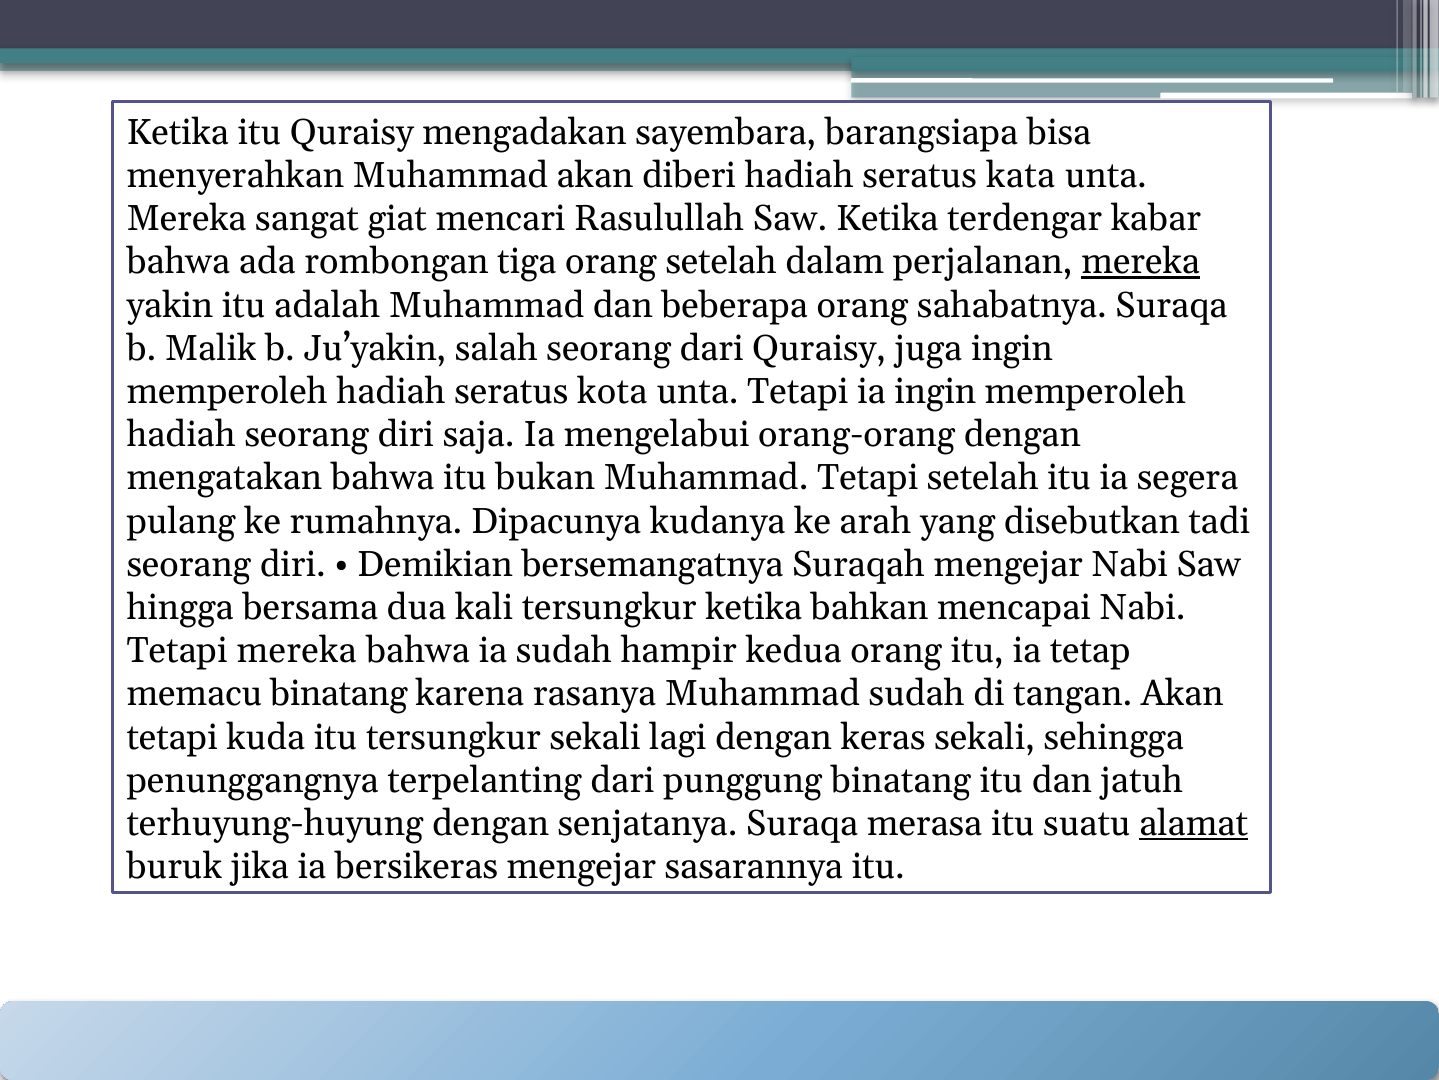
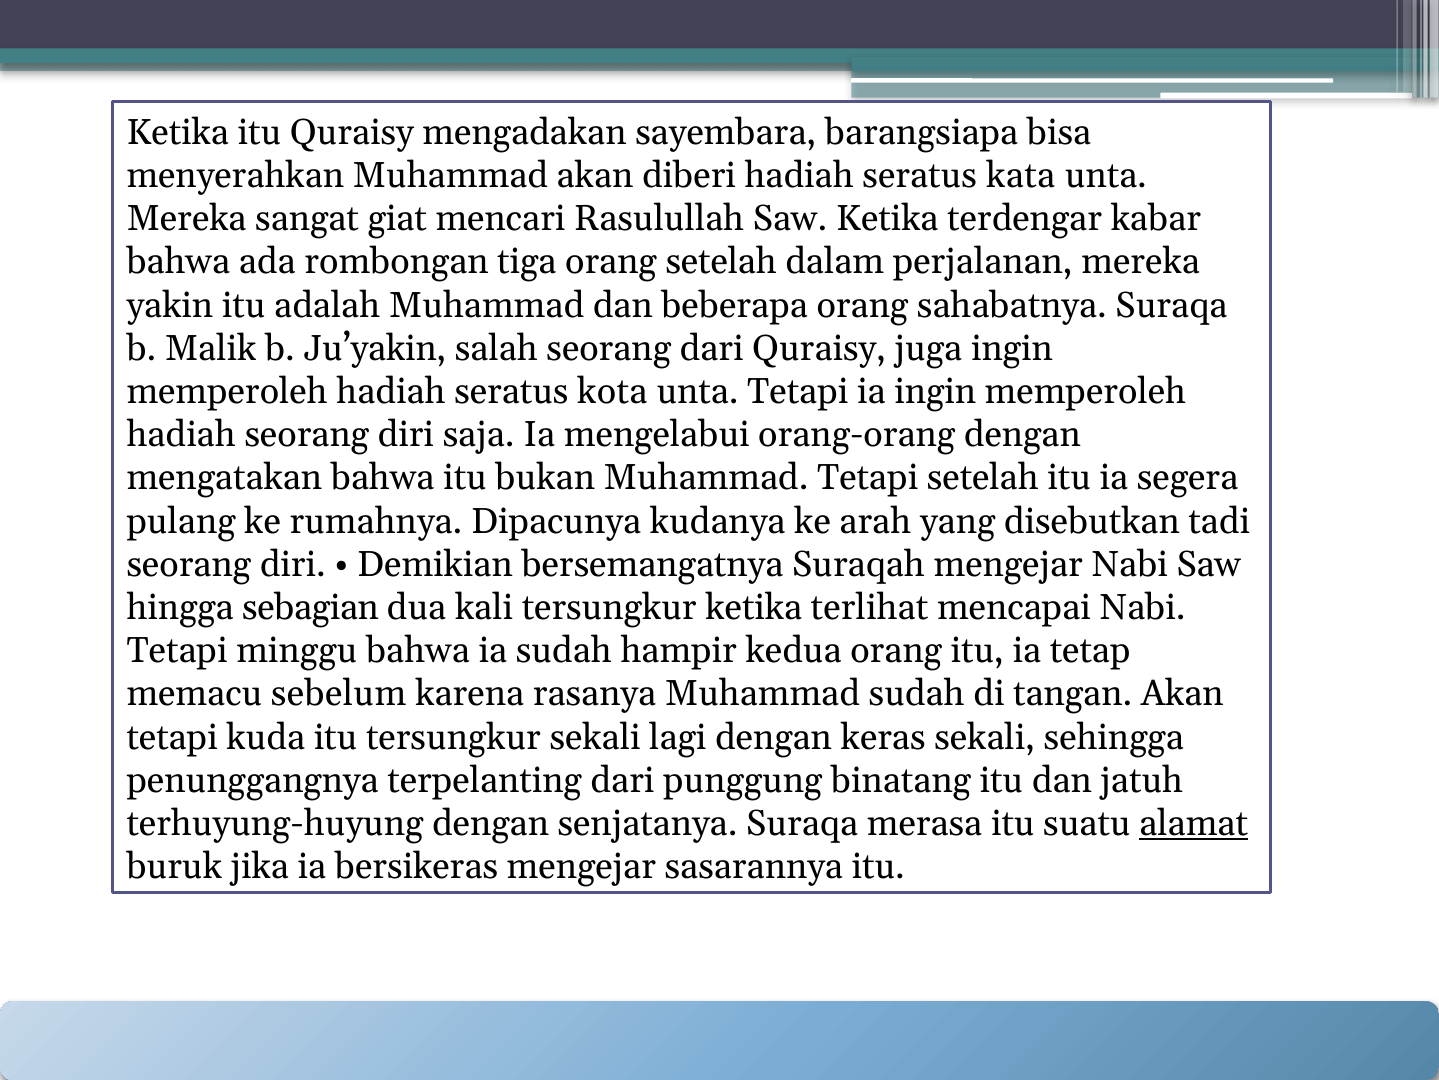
mereka underline: present -> none (1141, 262)
bersama: bersama -> sebagian (311, 607)
bahkan: bahkan -> terlihat (870, 607)
Tetapi mereka: mereka -> minggu (297, 650)
memacu binatang: binatang -> sebelum (339, 694)
